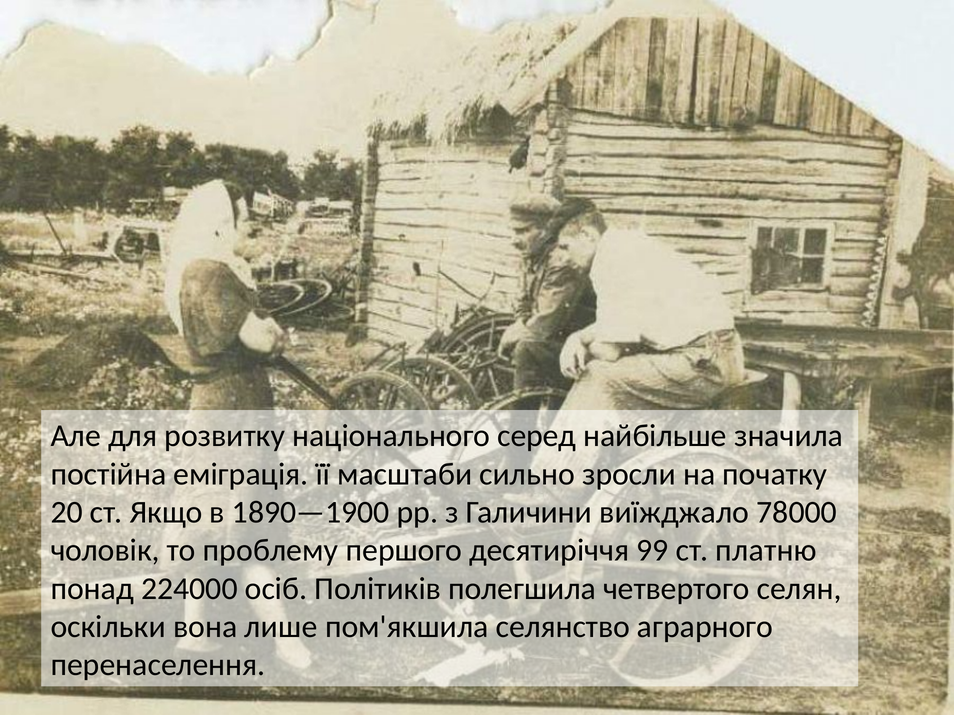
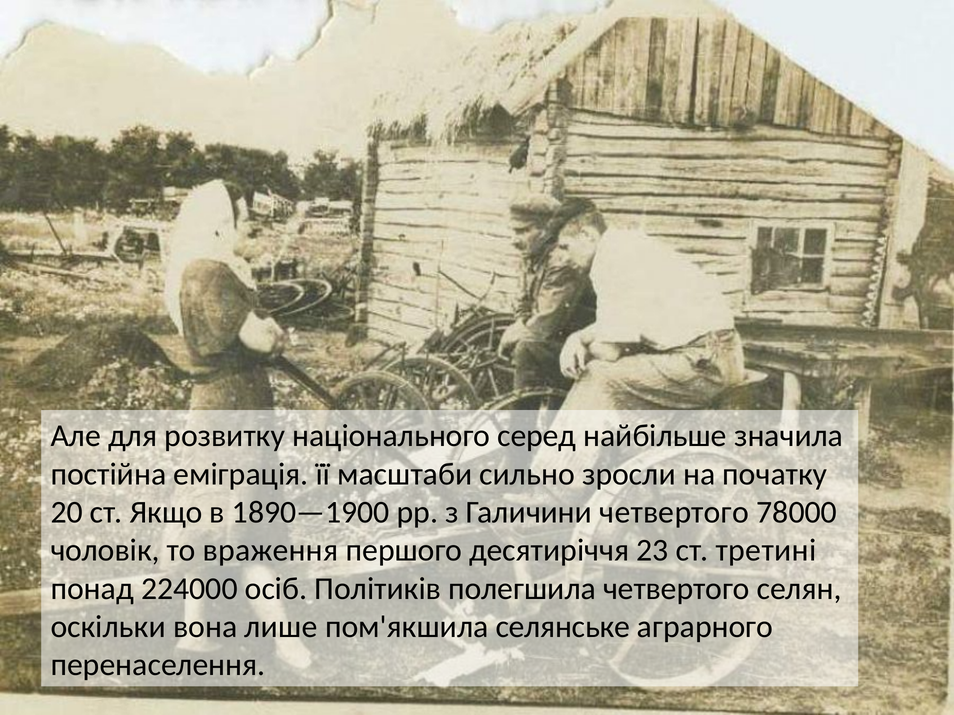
Галичини виїжджало: виїжджало -> четвертого (674, 513)
проблему: проблему -> враження (271, 551)
99: 99 -> 23 (652, 551)
платню: платню -> третині (766, 551)
селянство: селянство -> селянське (563, 627)
